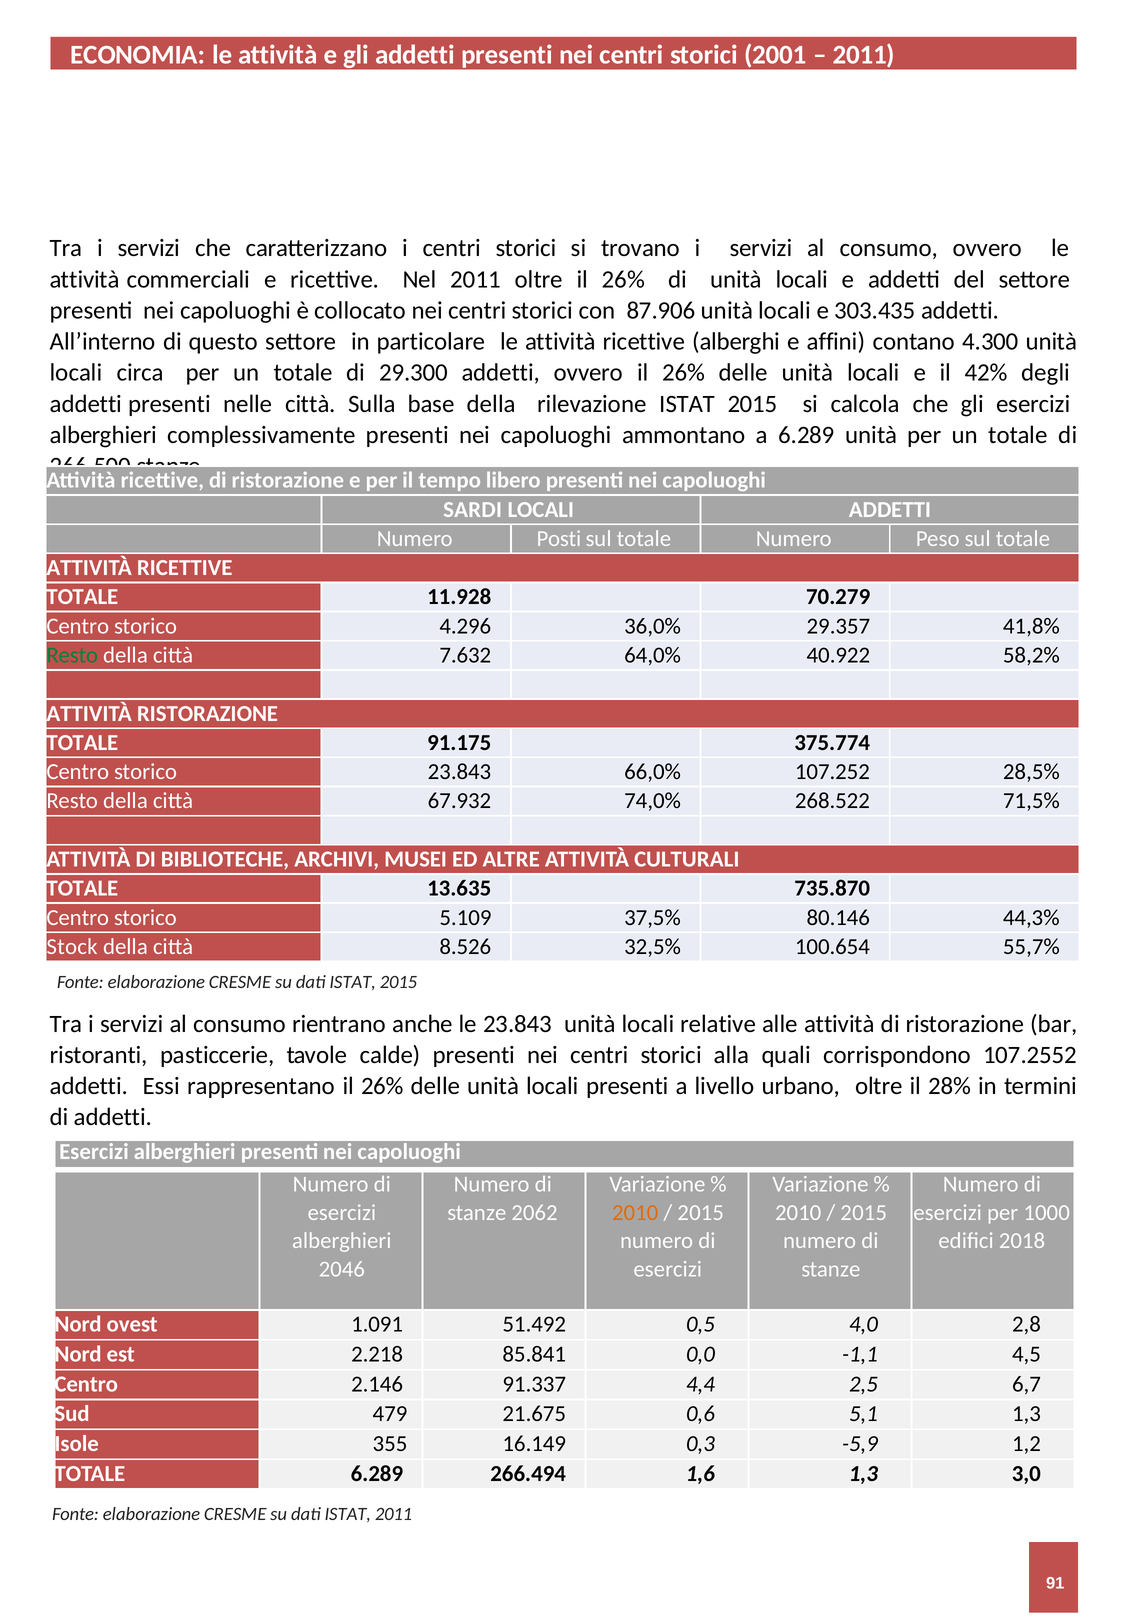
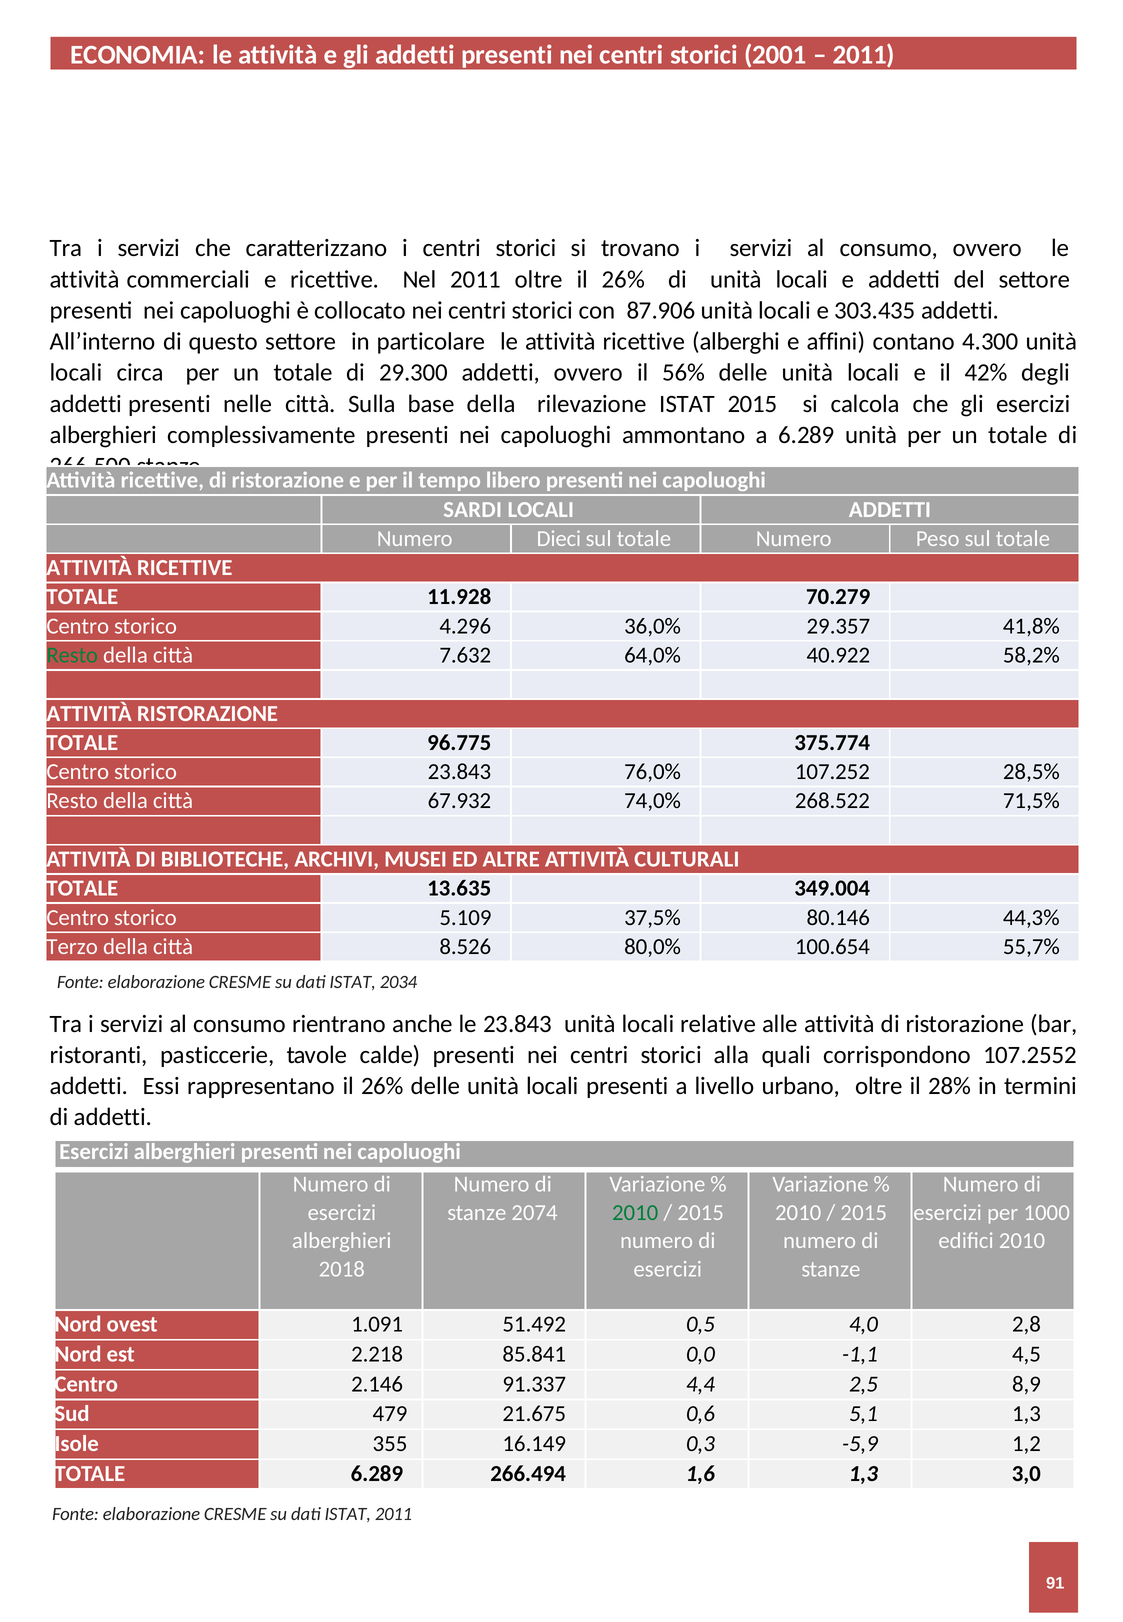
ovvero il 26%: 26% -> 56% (684, 373)
Posti: Posti -> Dieci (559, 539)
91.175: 91.175 -> 96.775 (459, 743)
66,0%: 66,0% -> 76,0% (653, 772)
735.870: 735.870 -> 349.004 (832, 888)
Stock: Stock -> Terzo (72, 947)
32,5%: 32,5% -> 80,0% (653, 947)
dati ISTAT 2015: 2015 -> 2034 (398, 982)
2062: 2062 -> 2074 (534, 1213)
2010 colour: orange -> green (635, 1213)
edifici 2018: 2018 -> 2010 (1022, 1241)
2046: 2046 -> 2018 (342, 1269)
6,7: 6,7 -> 8,9 (1026, 1384)
